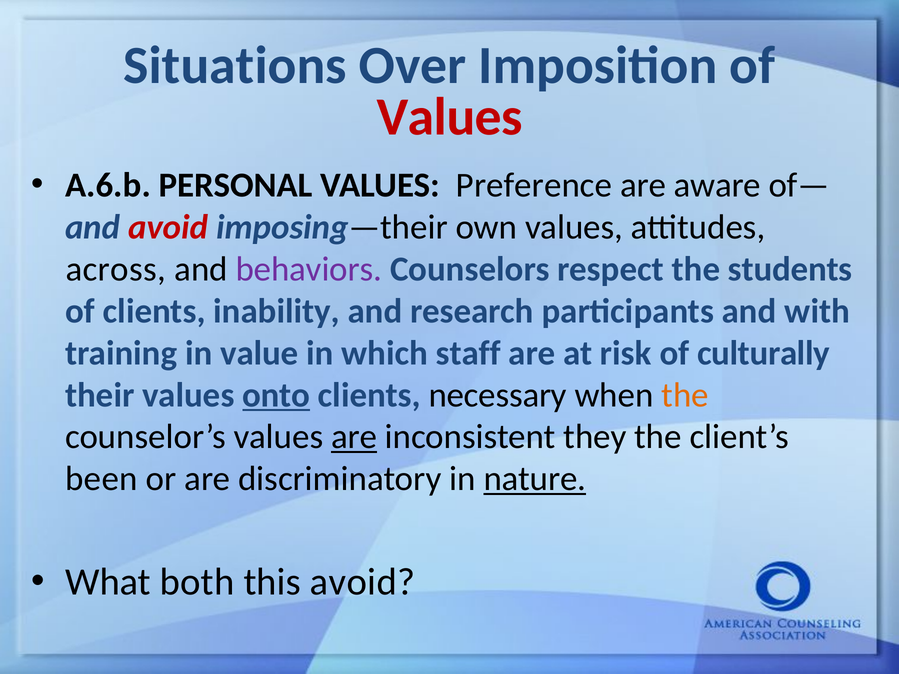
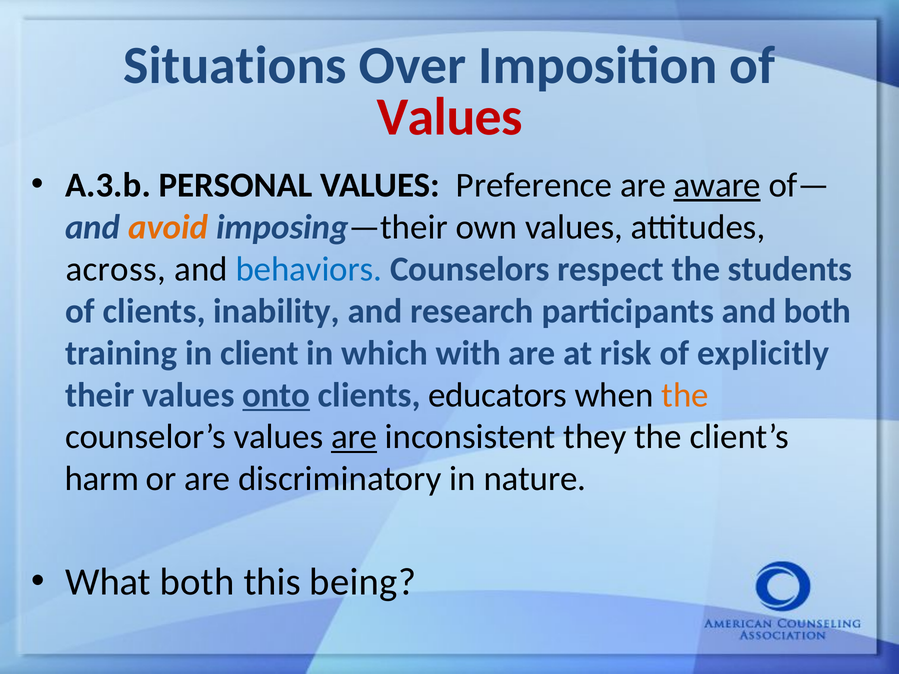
A.6.b: A.6.b -> A.3.b (108, 185)
aware underline: none -> present (717, 185)
avoid colour: red -> orange (168, 227)
behaviors colour: purple -> blue (309, 269)
and with: with -> both (817, 311)
value: value -> client (260, 353)
staff: staff -> with (468, 353)
culturally: culturally -> explicitly (763, 353)
necessary: necessary -> educators (498, 395)
been: been -> harm (102, 479)
nature underline: present -> none (535, 479)
this avoid: avoid -> being (363, 582)
